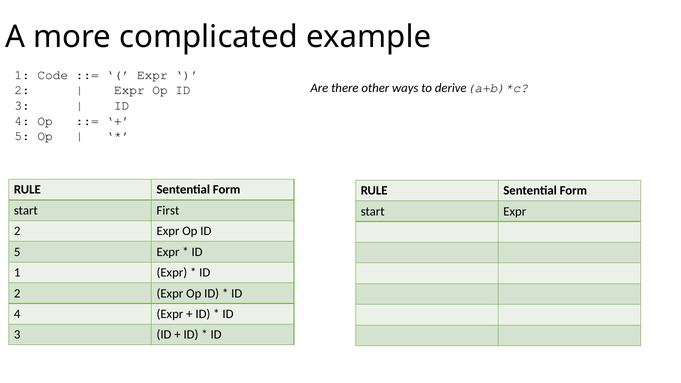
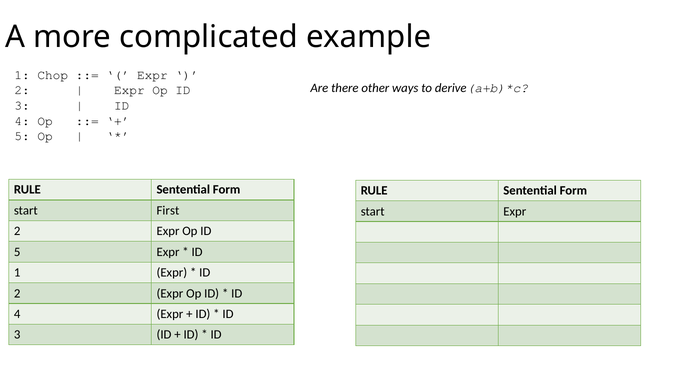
Code: Code -> Chop (53, 75)
